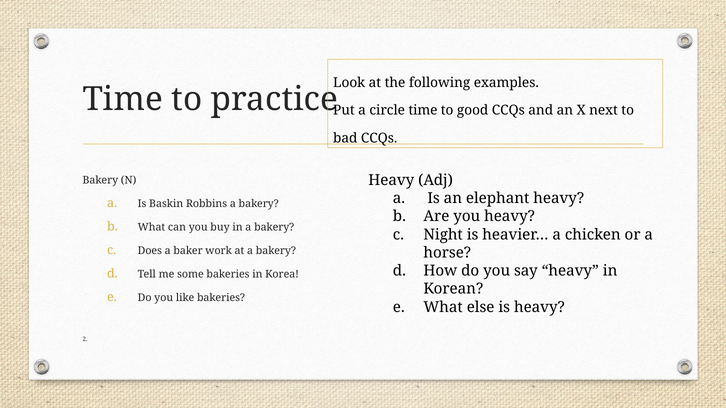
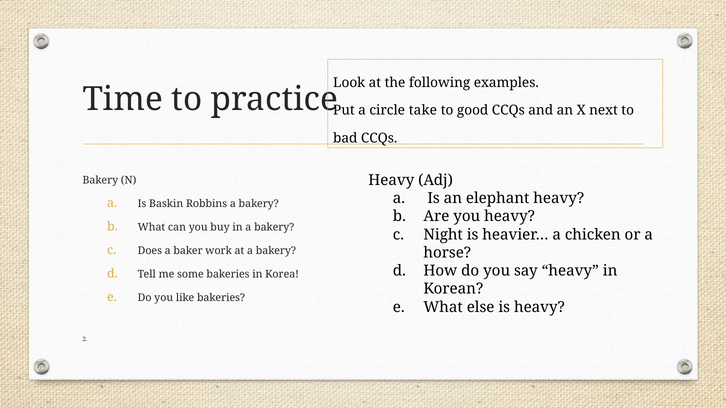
circle time: time -> take (423, 110)
